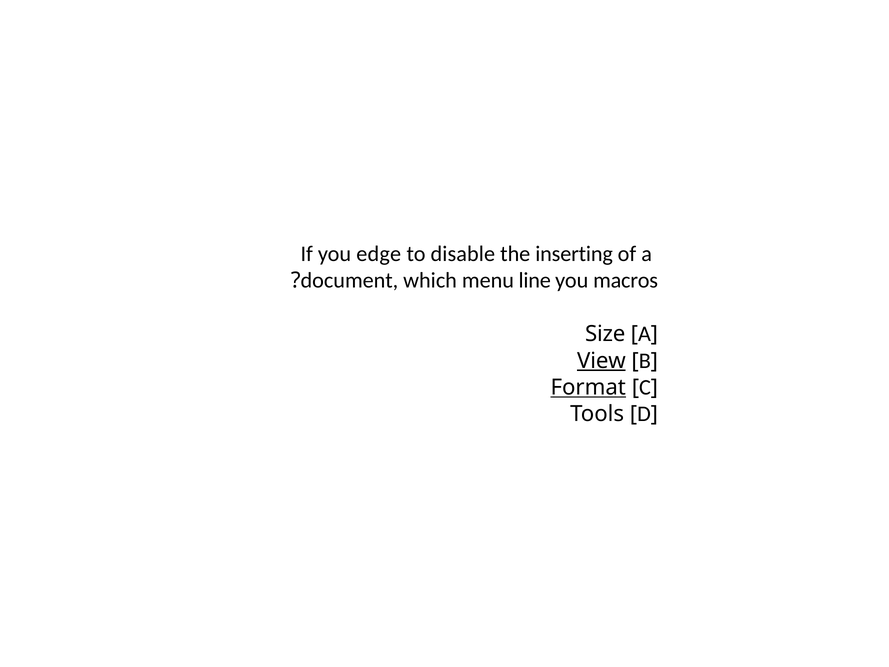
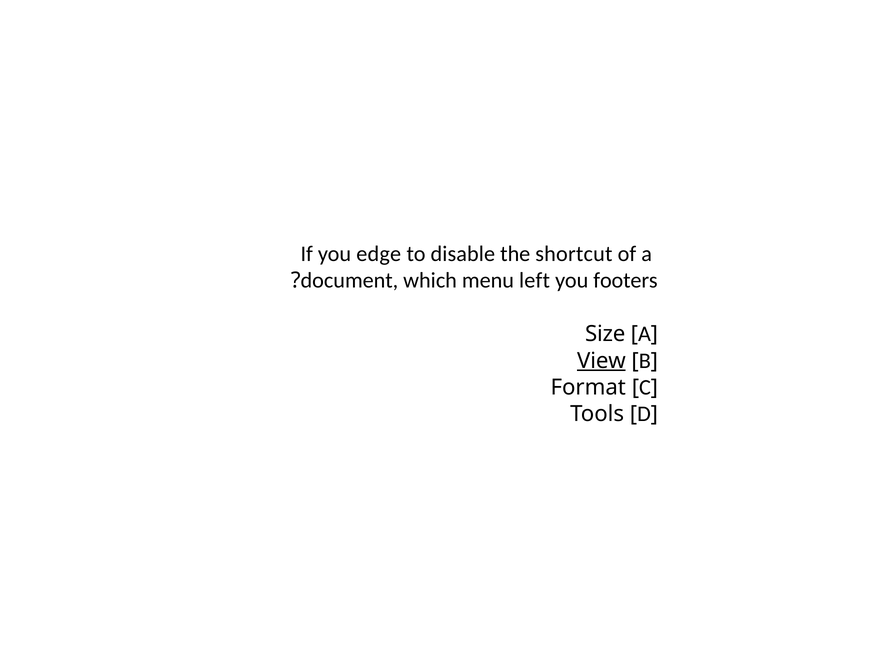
inserting: inserting -> shortcut (574, 254)
line: line -> left (534, 281)
macros: macros -> footers (626, 281)
Format underline: present -> none (588, 387)
